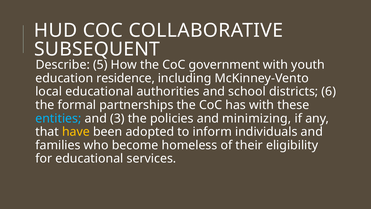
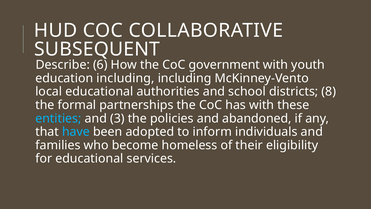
5: 5 -> 6 (100, 65)
education residence: residence -> including (125, 78)
6: 6 -> 8 (329, 92)
minimizing: minimizing -> abandoned (257, 118)
have colour: yellow -> light blue (76, 132)
